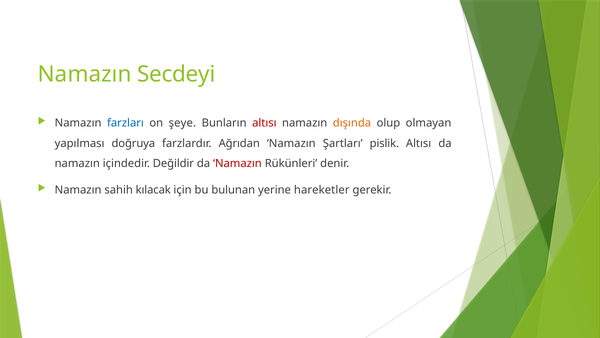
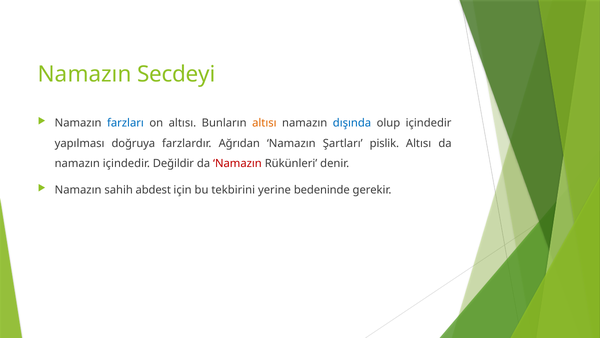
on şeye: şeye -> altısı (182, 123)
altısı colour: red -> orange (264, 123)
dışında colour: orange -> blue (352, 123)
olup olmayan: olmayan -> içindedir (429, 123)
kılacak: kılacak -> abdest (153, 190)
bulunan: bulunan -> tekbirini (233, 190)
hareketler: hareketler -> bedeninde (322, 190)
